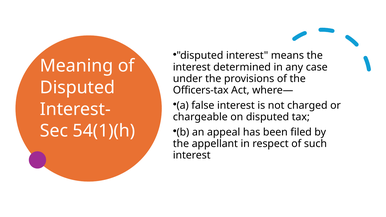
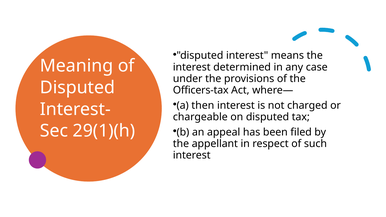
false: false -> then (203, 105)
54(1)(h: 54(1)(h -> 29(1)(h (104, 131)
